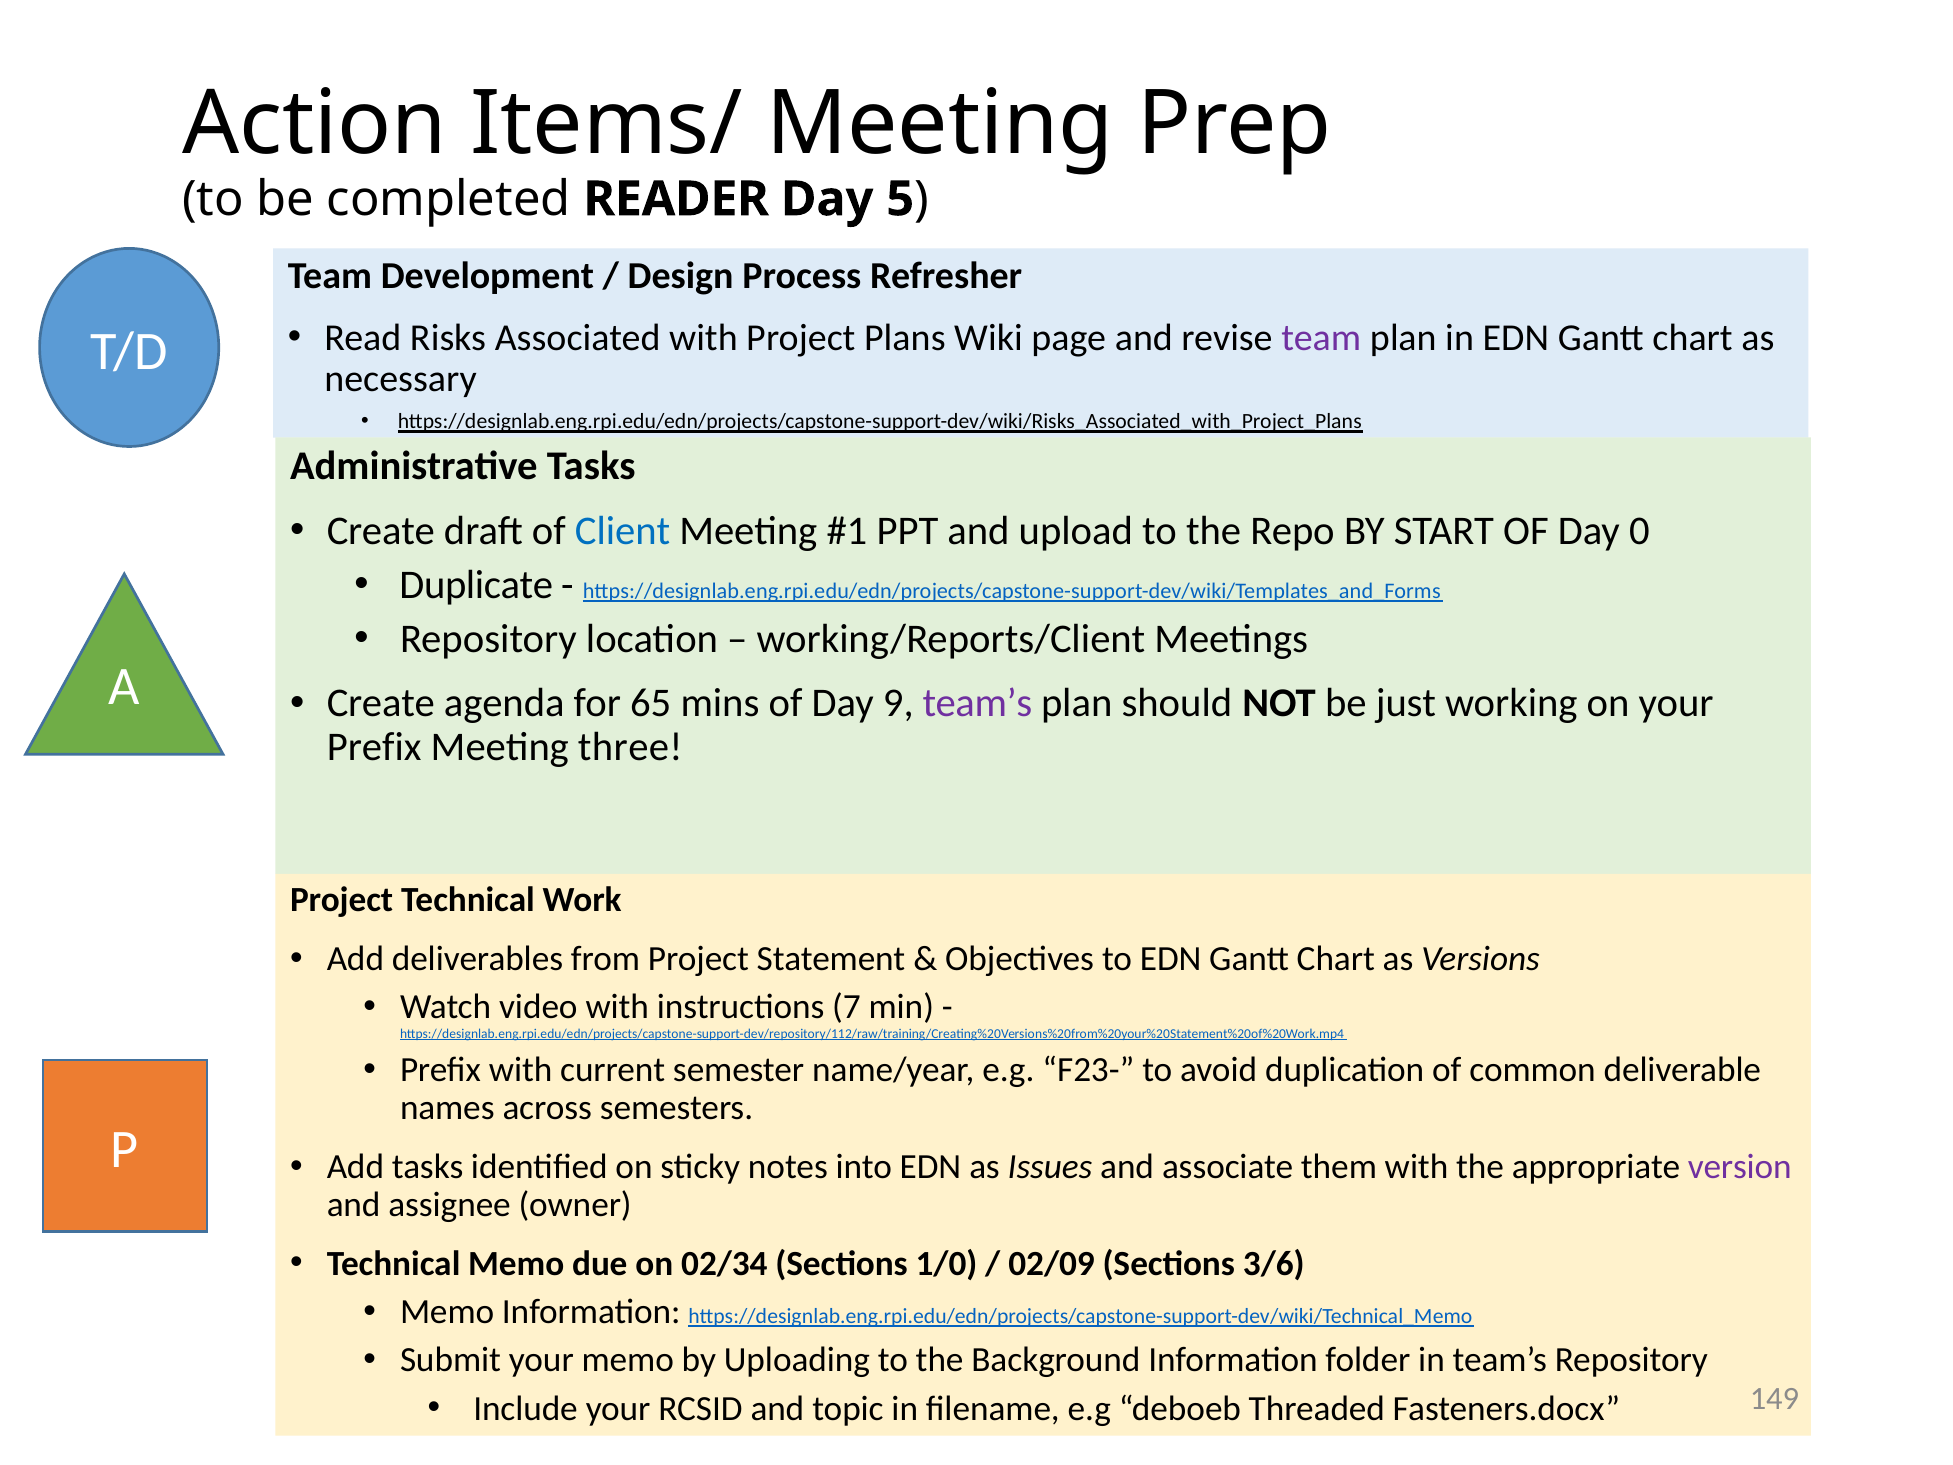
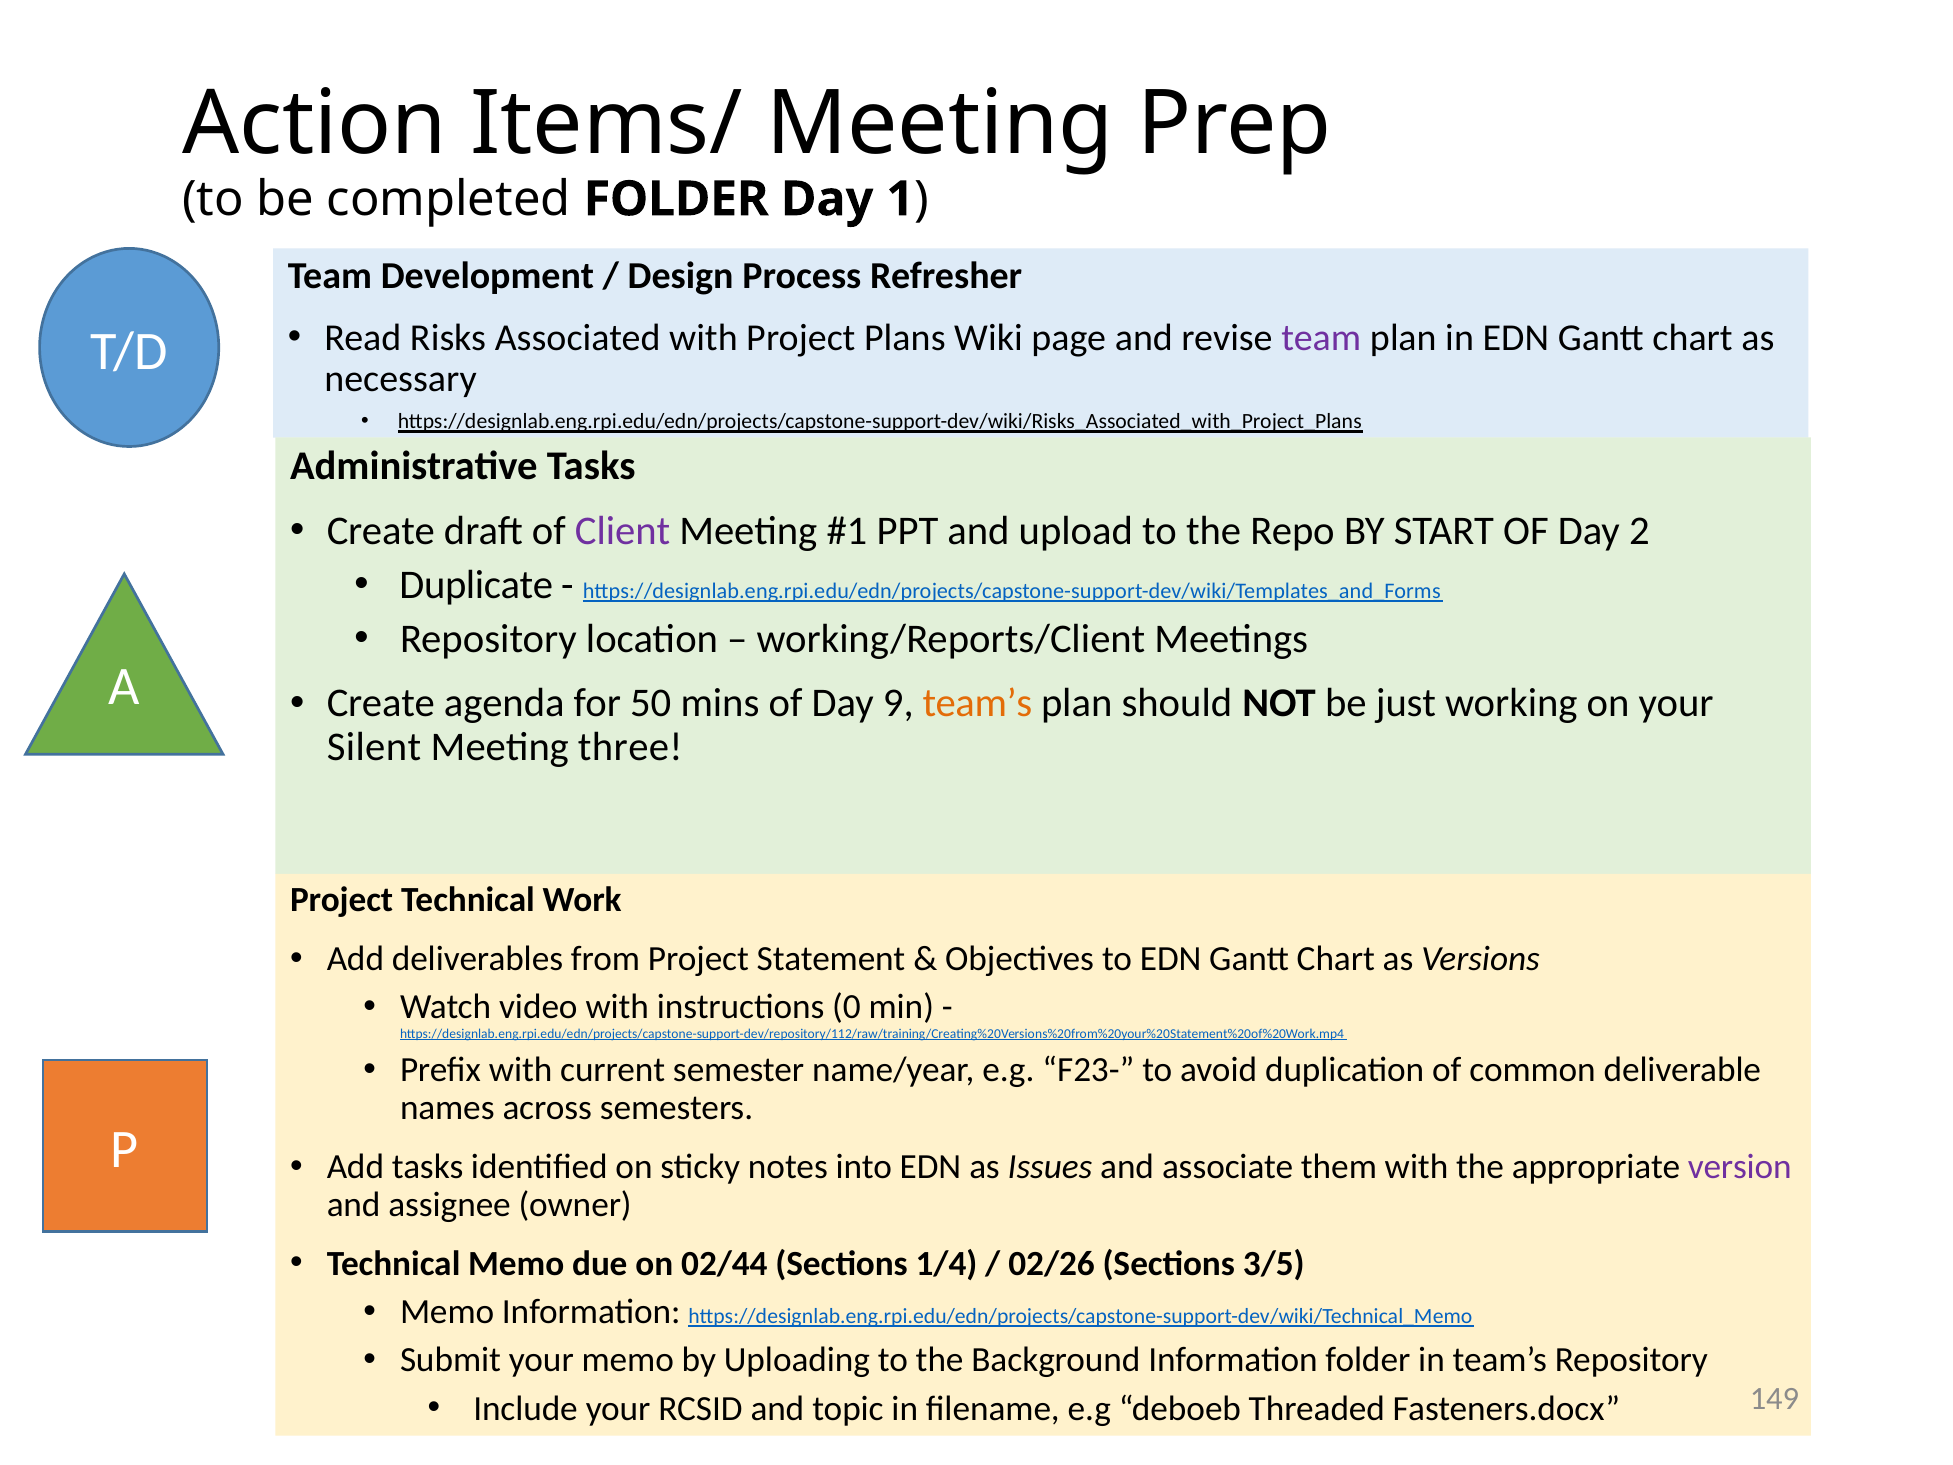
completed READER: READER -> FOLDER (676, 199)
5: 5 -> 1 (900, 199)
Client colour: blue -> purple (623, 531)
0: 0 -> 2 (1639, 531)
65: 65 -> 50 (651, 703)
team’s colour: purple -> orange (977, 703)
Prefix: Prefix -> Silent (374, 747)
7: 7 -> 0 (846, 1007)
02/34: 02/34 -> 02/44 (724, 1263)
1/0: 1/0 -> 1/4 (946, 1263)
02/09: 02/09 -> 02/26 (1052, 1263)
3/6: 3/6 -> 3/5 (1274, 1263)
